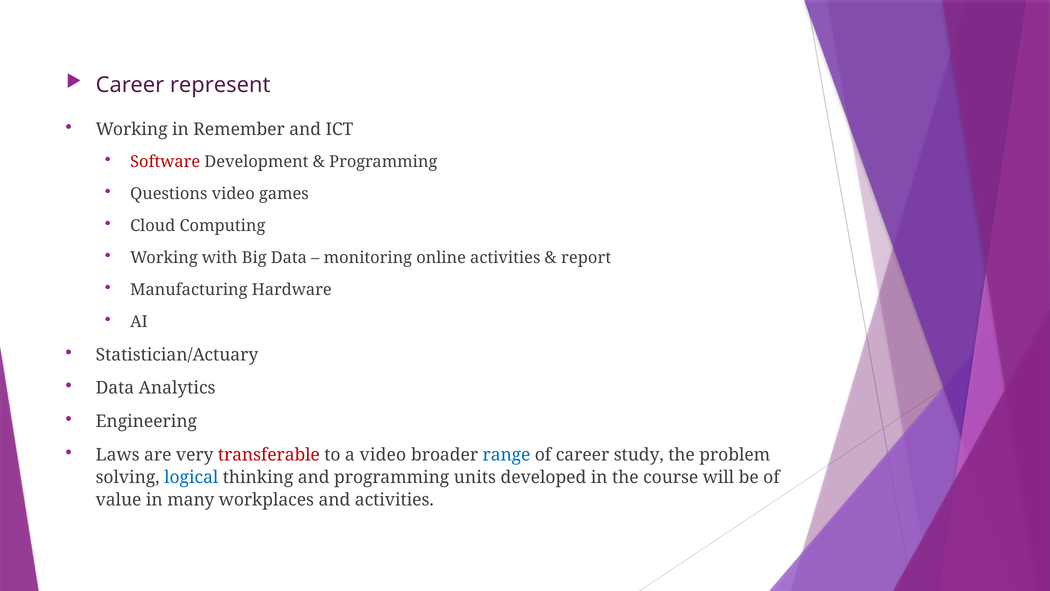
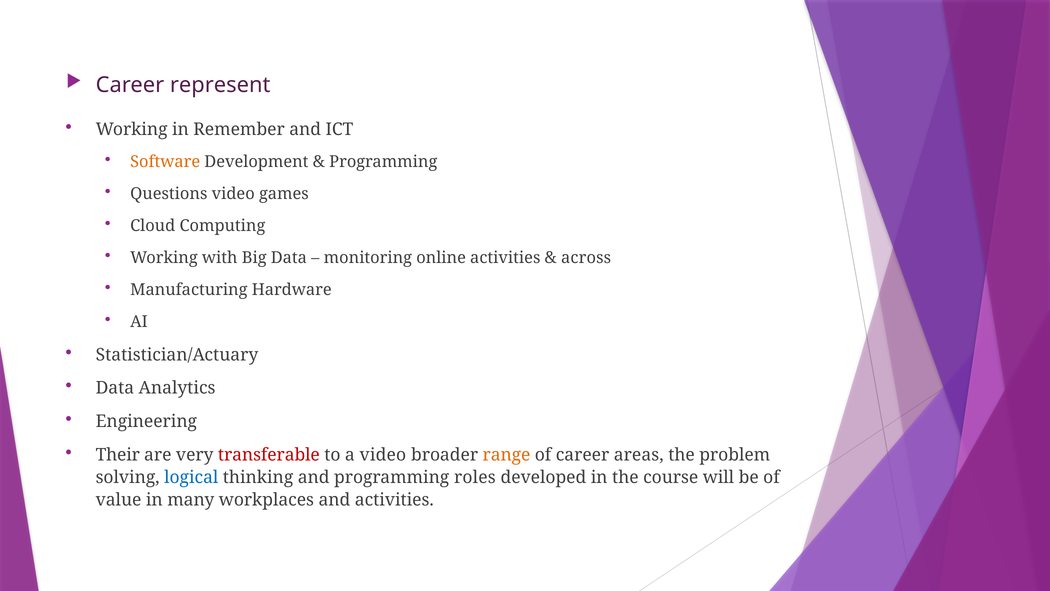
Software colour: red -> orange (165, 162)
report: report -> across (586, 258)
Laws: Laws -> Their (118, 455)
range colour: blue -> orange (507, 455)
study: study -> areas (639, 455)
units: units -> roles (475, 477)
